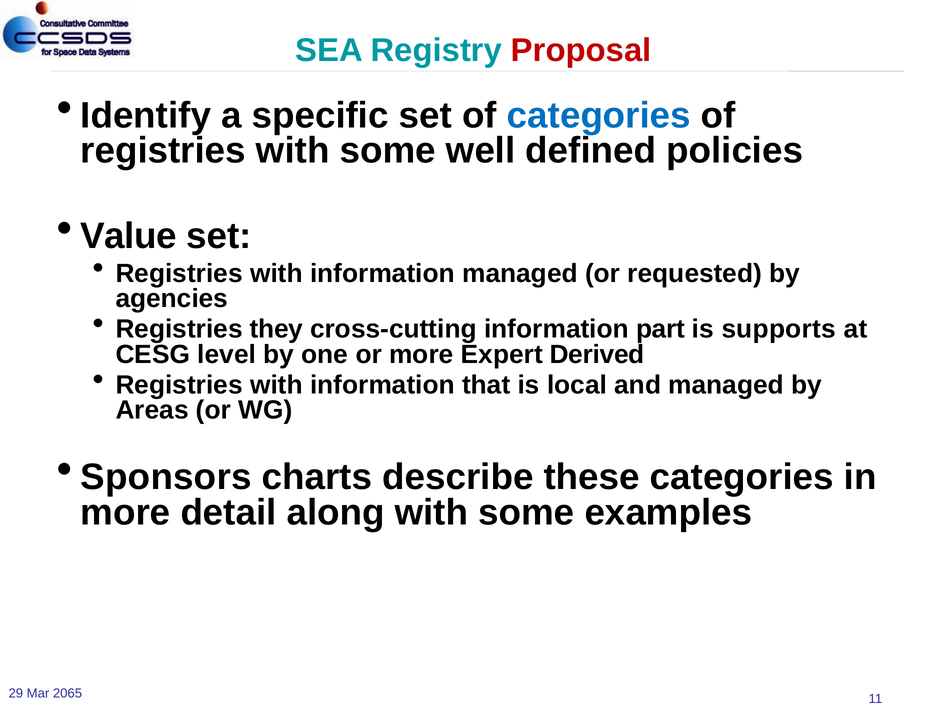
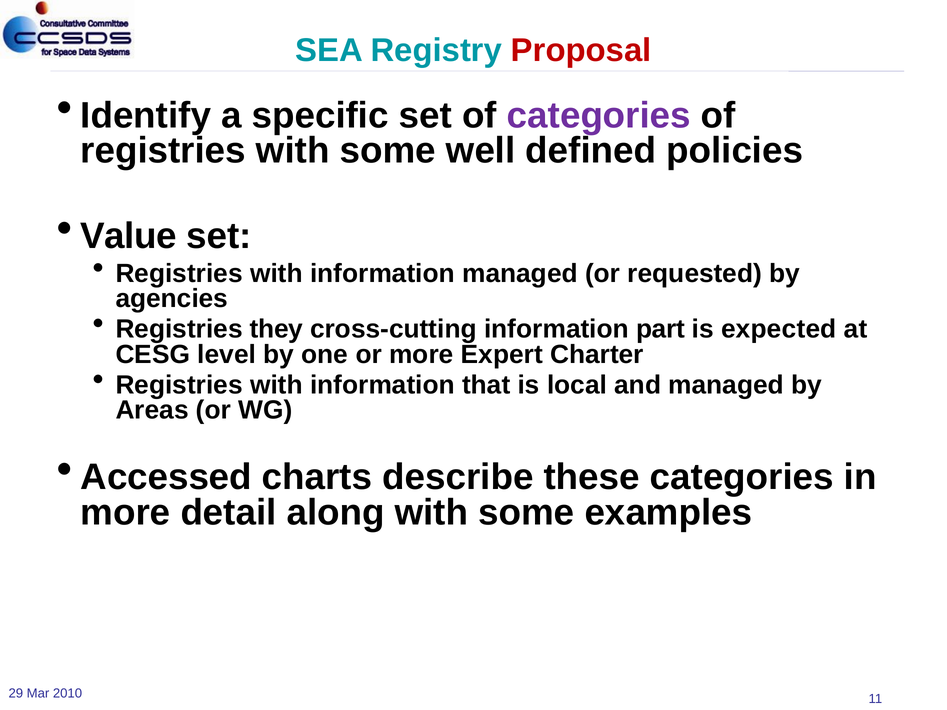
categories colour: blue -> purple (599, 116)
supports: supports -> expected (779, 329)
Derived: Derived -> Charter (597, 355)
Sponsors: Sponsors -> Accessed (166, 477)
2065: 2065 -> 2010 (68, 693)
